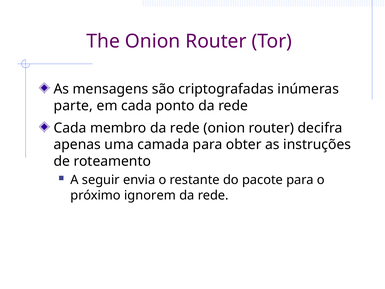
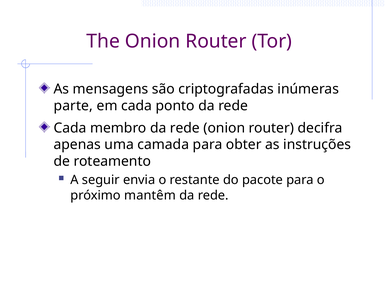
ignorem: ignorem -> mantêm (150, 195)
